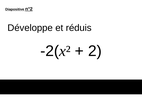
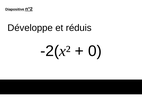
2: 2 -> 0 (95, 51)
